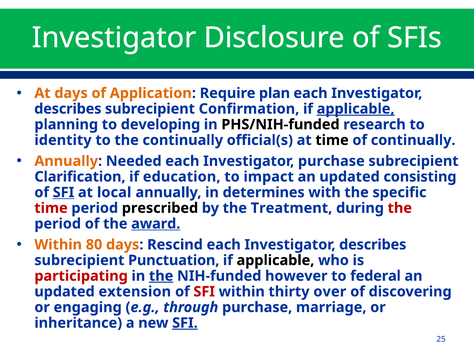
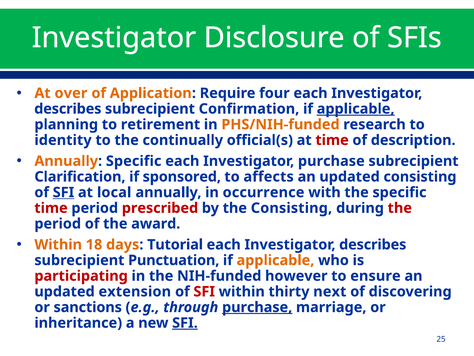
At days: days -> over (71, 93)
plan: plan -> four (274, 93)
developing: developing -> retirement (160, 124)
PHS/NIH-funded colour: black -> orange (280, 124)
time colour: black -> red (332, 140)
of continually: continually -> description (413, 140)
Annually Needed: Needed -> Specific (134, 161)
education: education -> sponsored (182, 176)
impact: impact -> affects (269, 176)
determines: determines -> occurrence (264, 192)
prescribed colour: black -> red (160, 208)
the Treatment: Treatment -> Consisting (291, 208)
award underline: present -> none (156, 223)
80: 80 -> 18 (94, 244)
Rescind: Rescind -> Tutorial (175, 244)
applicable colour: black -> orange (275, 260)
the underline: present -> none (161, 276)
federal: federal -> ensure (375, 276)
over: over -> next (330, 291)
engaging: engaging -> sanctions (88, 307)
purchase underline: none -> present (257, 307)
